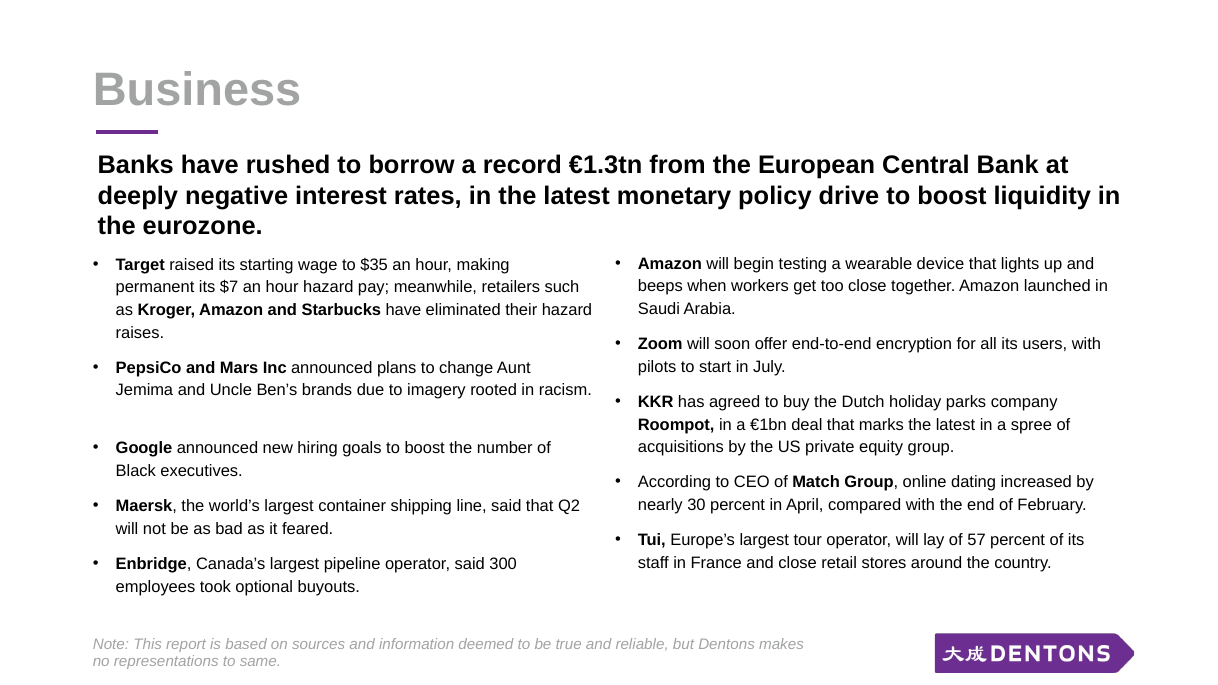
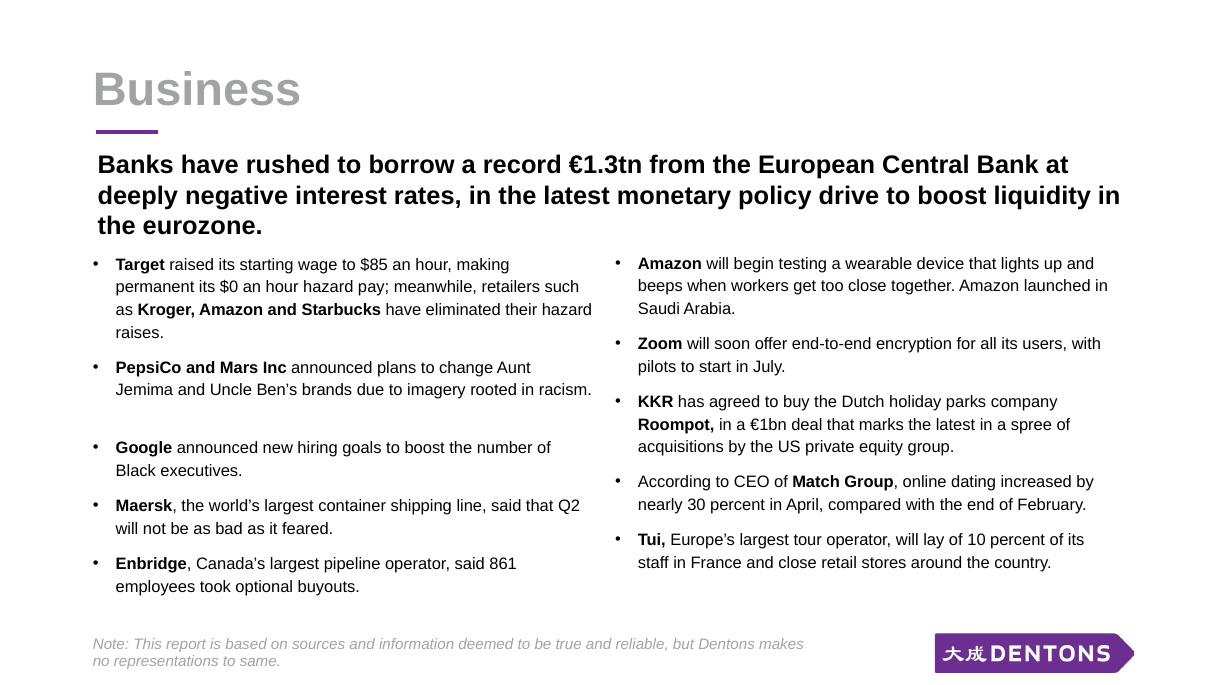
$35: $35 -> $85 (374, 265)
$7: $7 -> $0 (229, 288)
57: 57 -> 10 (977, 540)
300: 300 -> 861 (503, 564)
